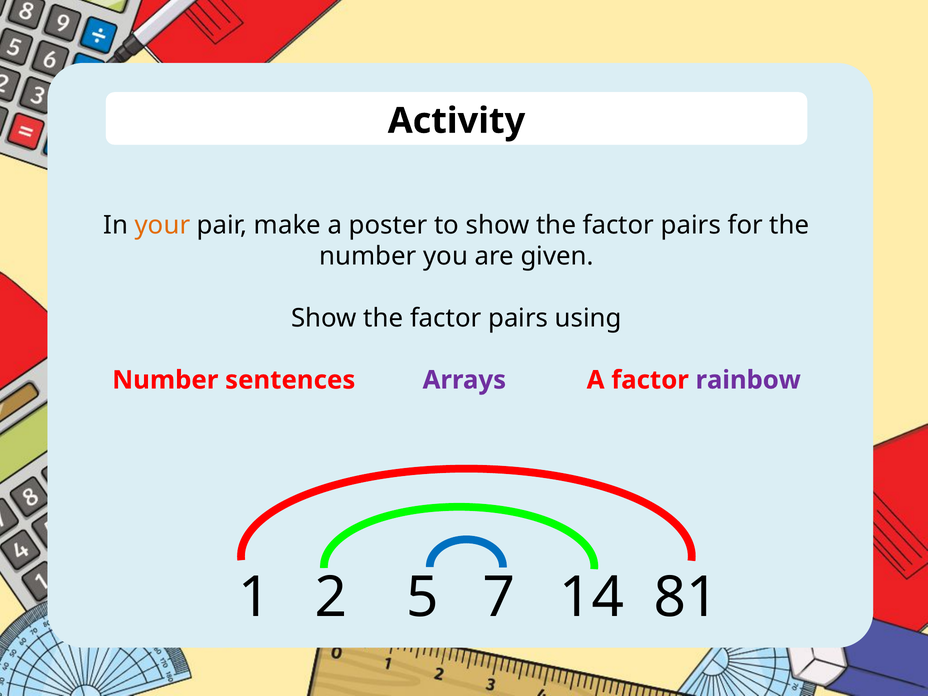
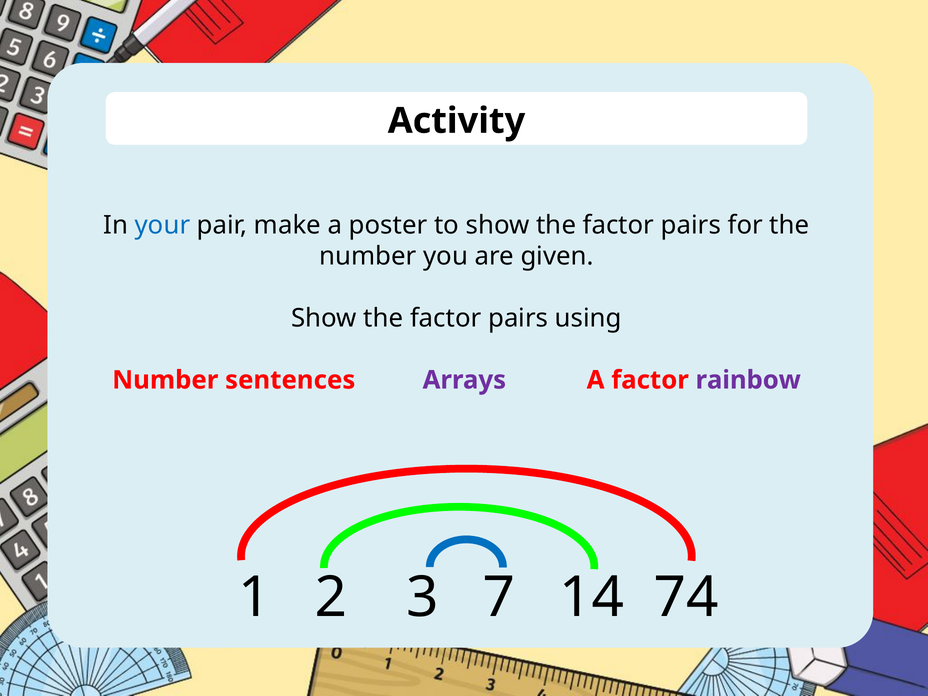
your colour: orange -> blue (162, 225)
5: 5 -> 3 (422, 598)
81: 81 -> 74 (686, 598)
